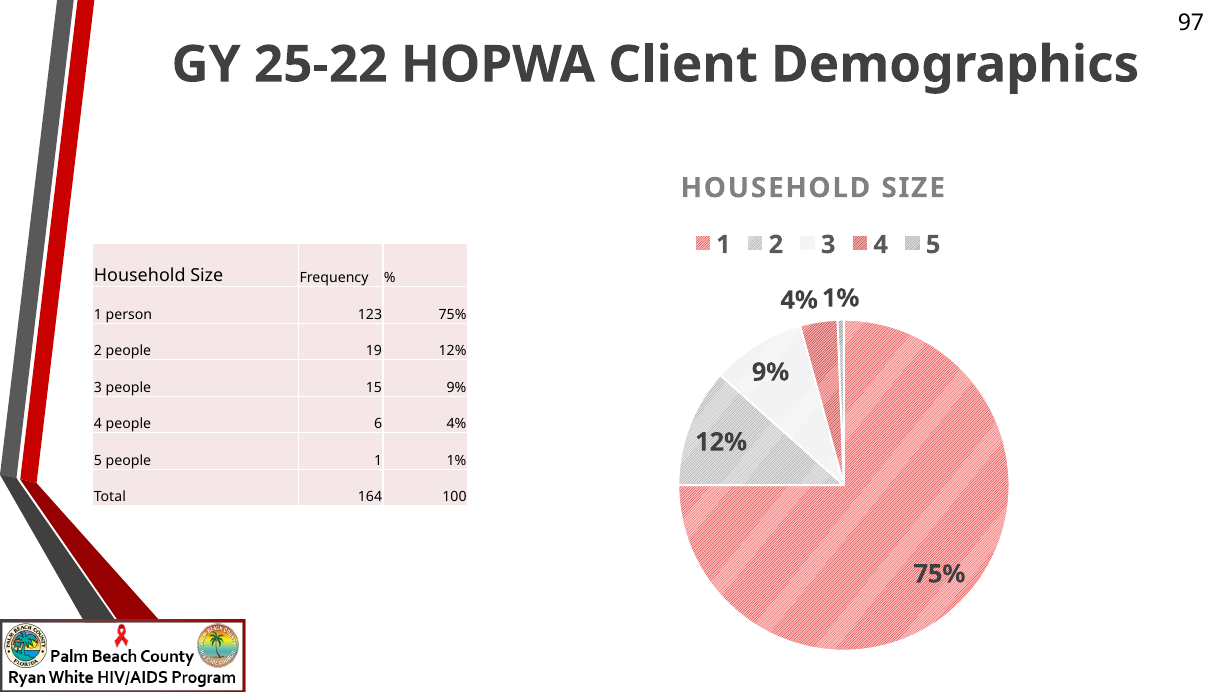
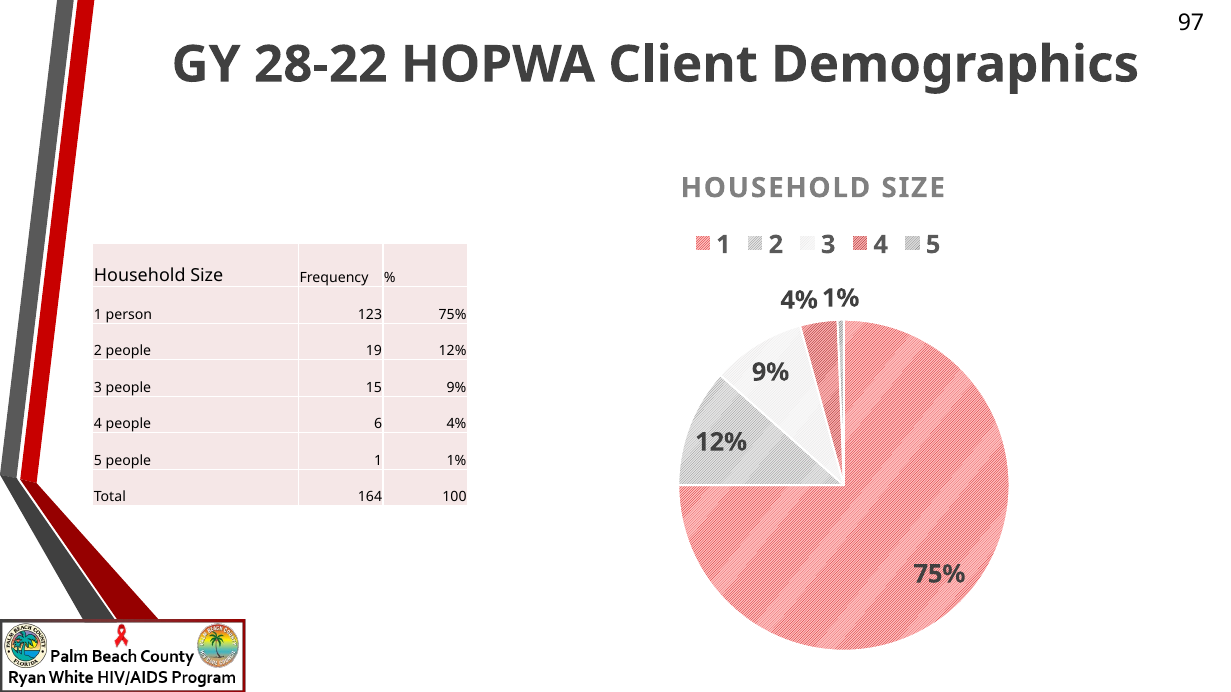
25-22: 25-22 -> 28-22 (321, 65)
